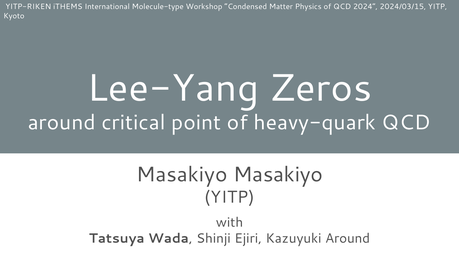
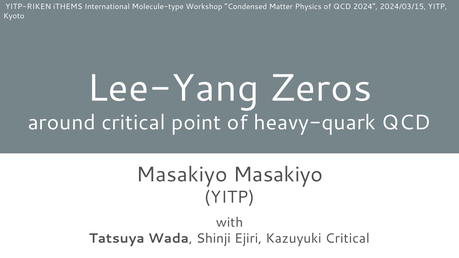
Kazuyuki Around: Around -> Critical (347, 239)
